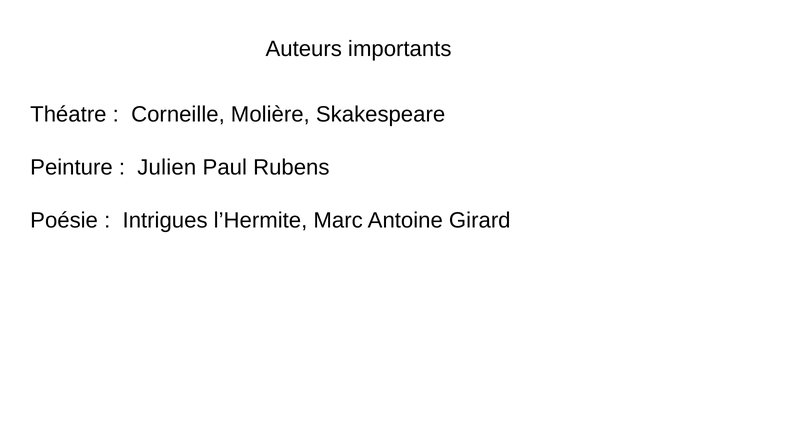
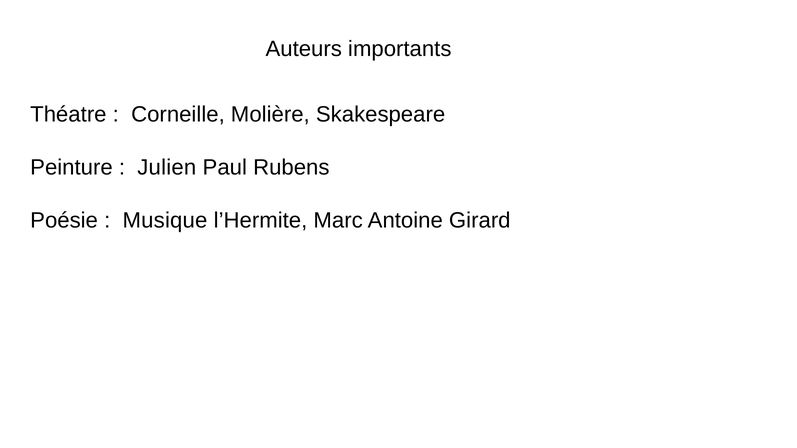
Intrigues: Intrigues -> Musique (165, 221)
